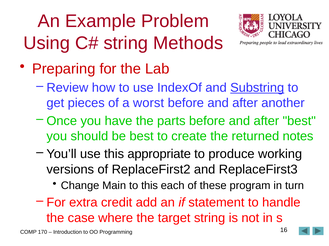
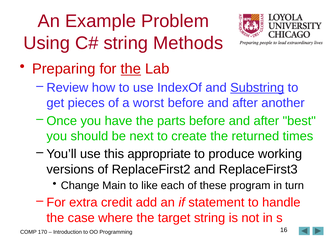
the underline: none -> present (131, 69)
be best: best -> next (142, 137)
notes: notes -> times (298, 137)
to this: this -> like (149, 186)
